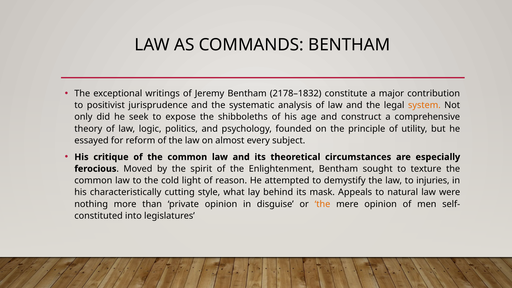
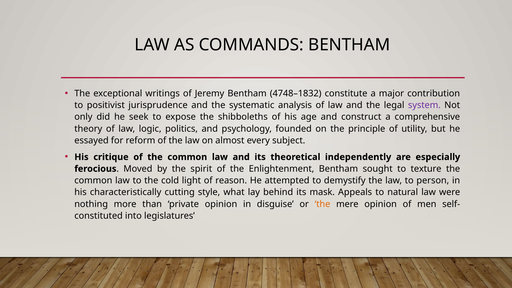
2178–1832: 2178–1832 -> 4748–1832 (296, 94)
system colour: orange -> purple (424, 105)
circumstances: circumstances -> independently (358, 157)
injuries: injuries -> person (433, 181)
